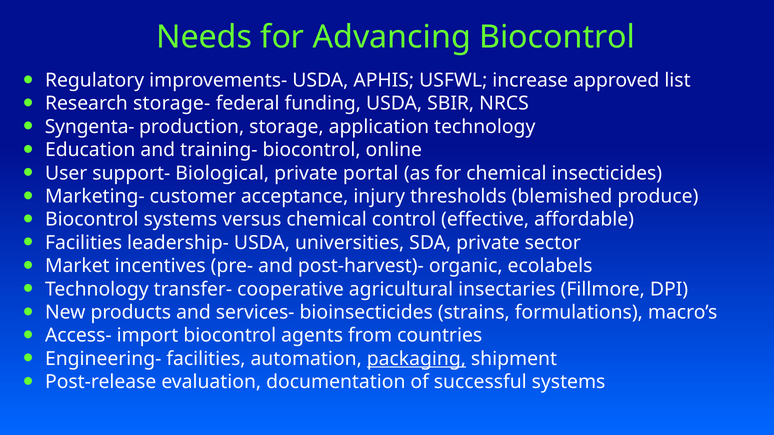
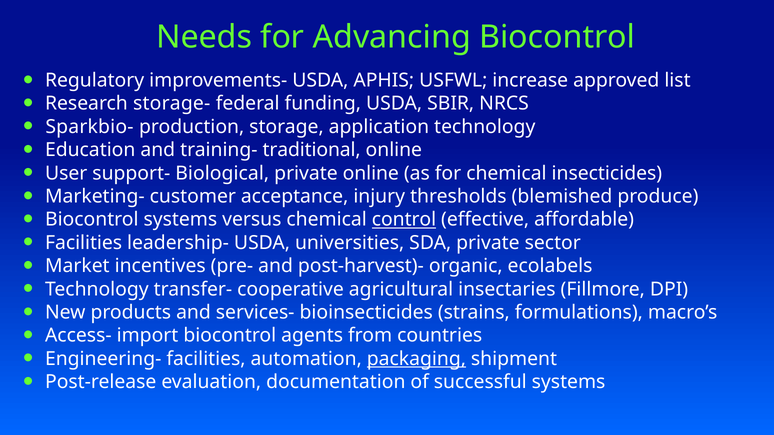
Syngenta-: Syngenta- -> Sparkbio- (89, 127)
training- biocontrol: biocontrol -> traditional (312, 150)
private portal: portal -> online (371, 173)
control underline: none -> present (404, 220)
